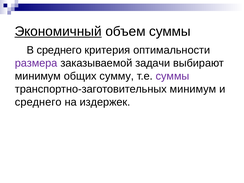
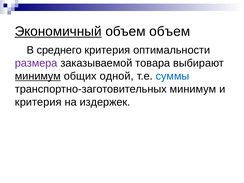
объем суммы: суммы -> объем (170, 31)
задачи: задачи -> товара (153, 63)
минимум underline: none -> present (38, 76)
сумму: сумму -> одной (117, 76)
суммы colour: purple -> blue (173, 76)
среднего: среднего -> критерия (38, 102)
